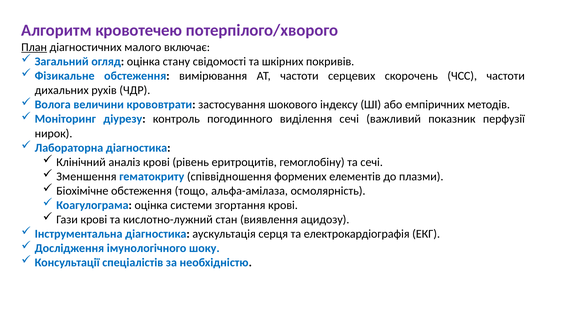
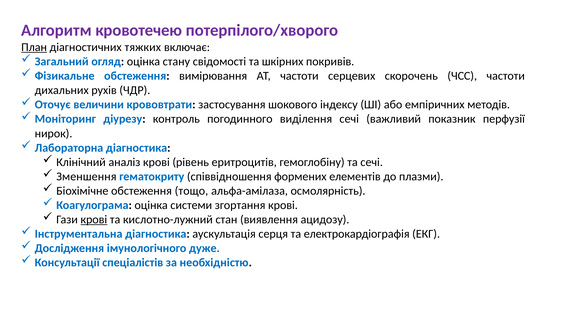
малого: малого -> тяжких (143, 47)
Волога: Волога -> Оточує (53, 105)
крові underline: none -> present (94, 220)
шоку: шоку -> дуже (204, 249)
